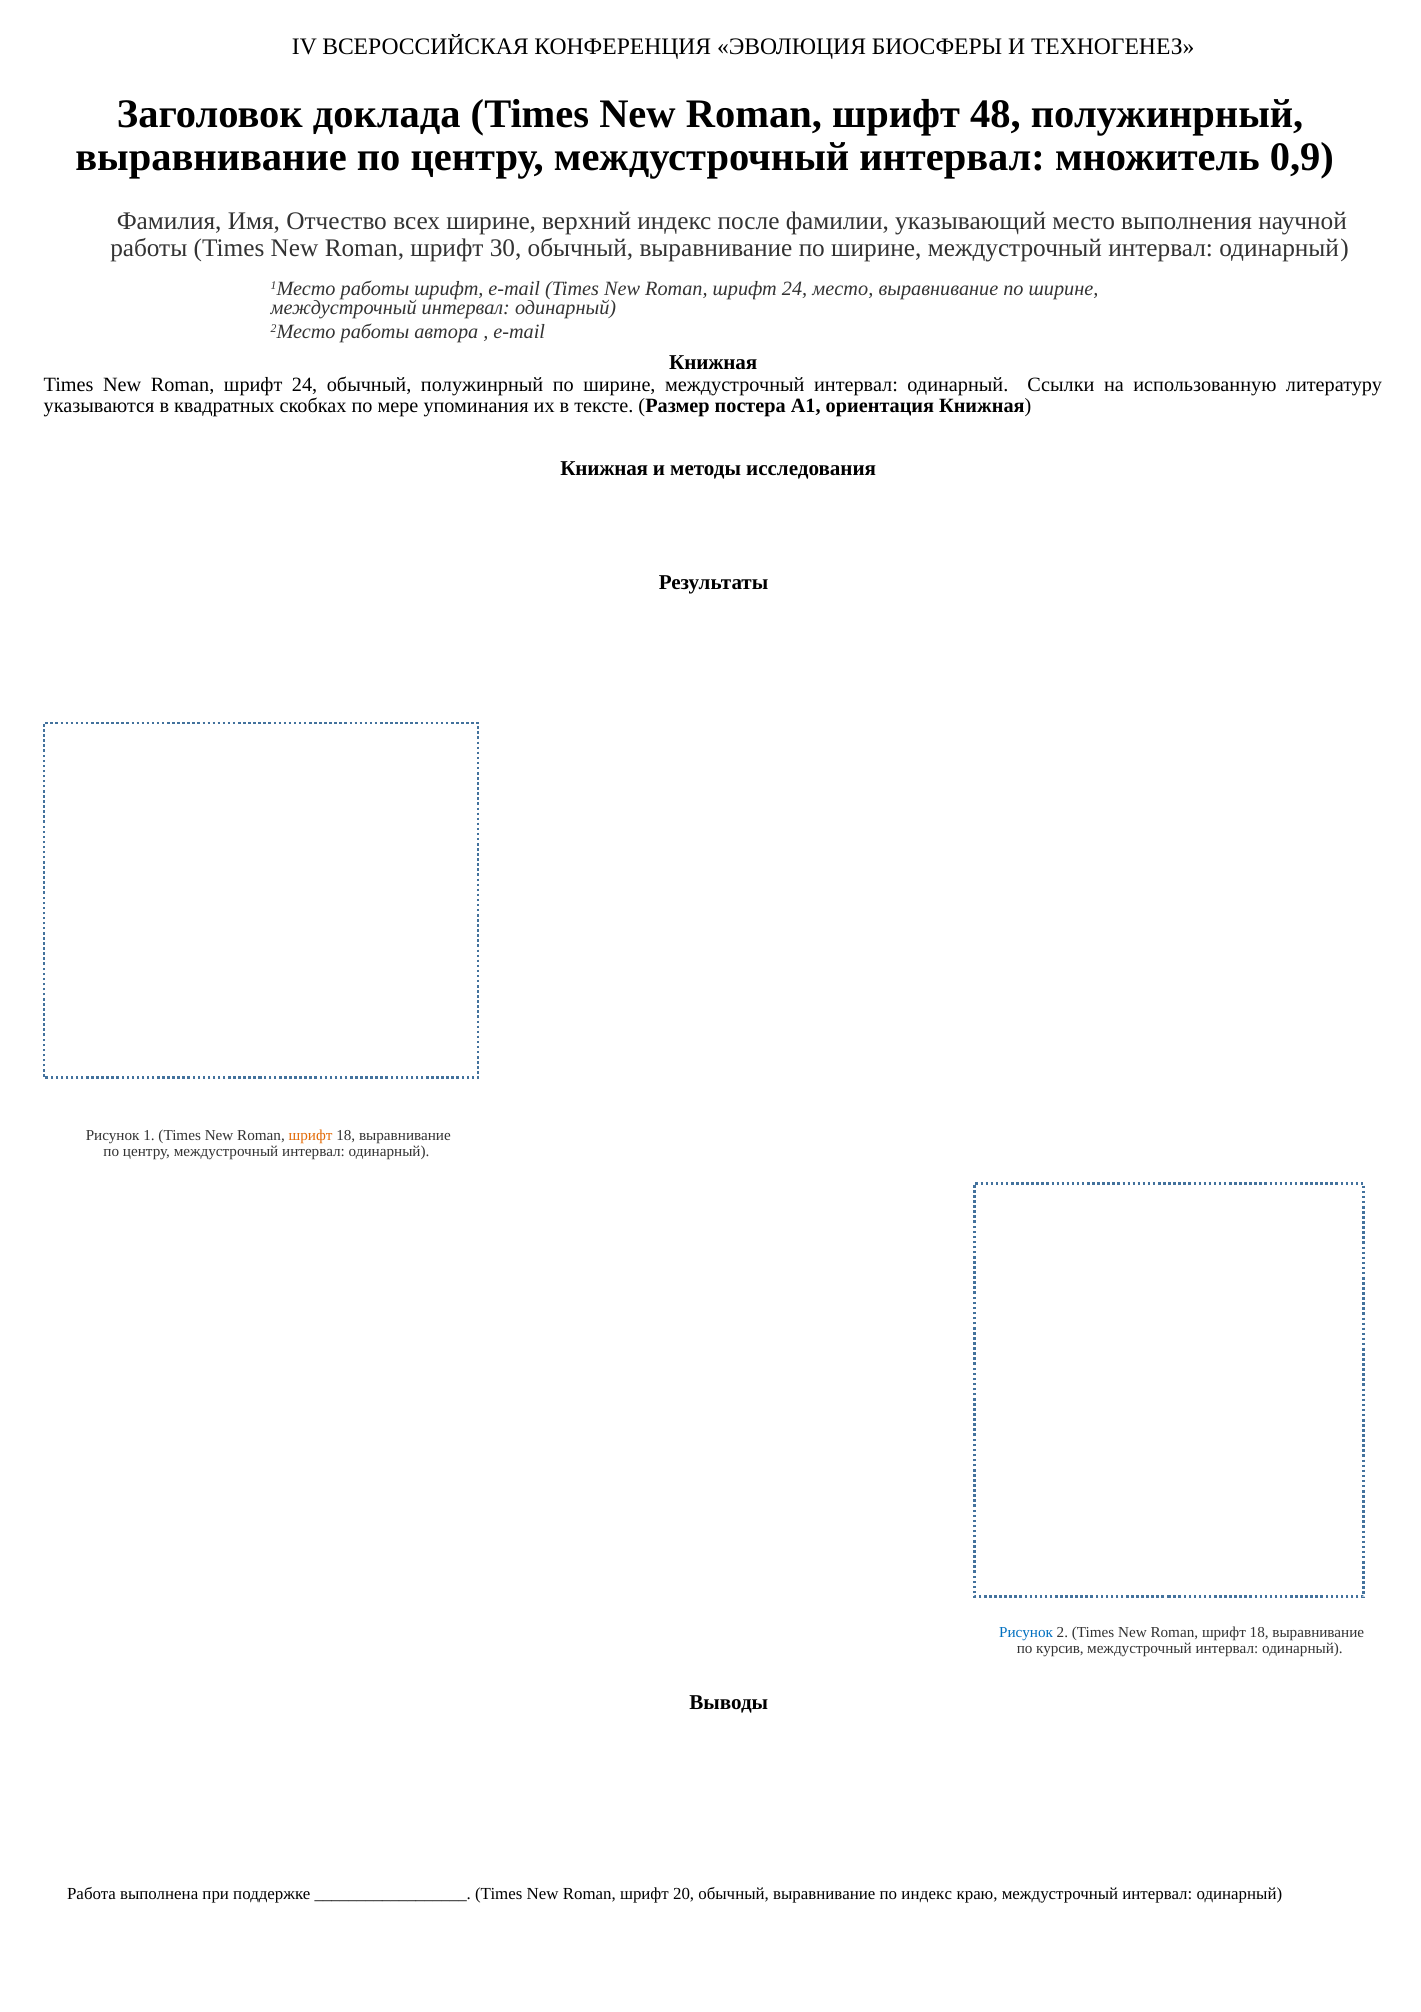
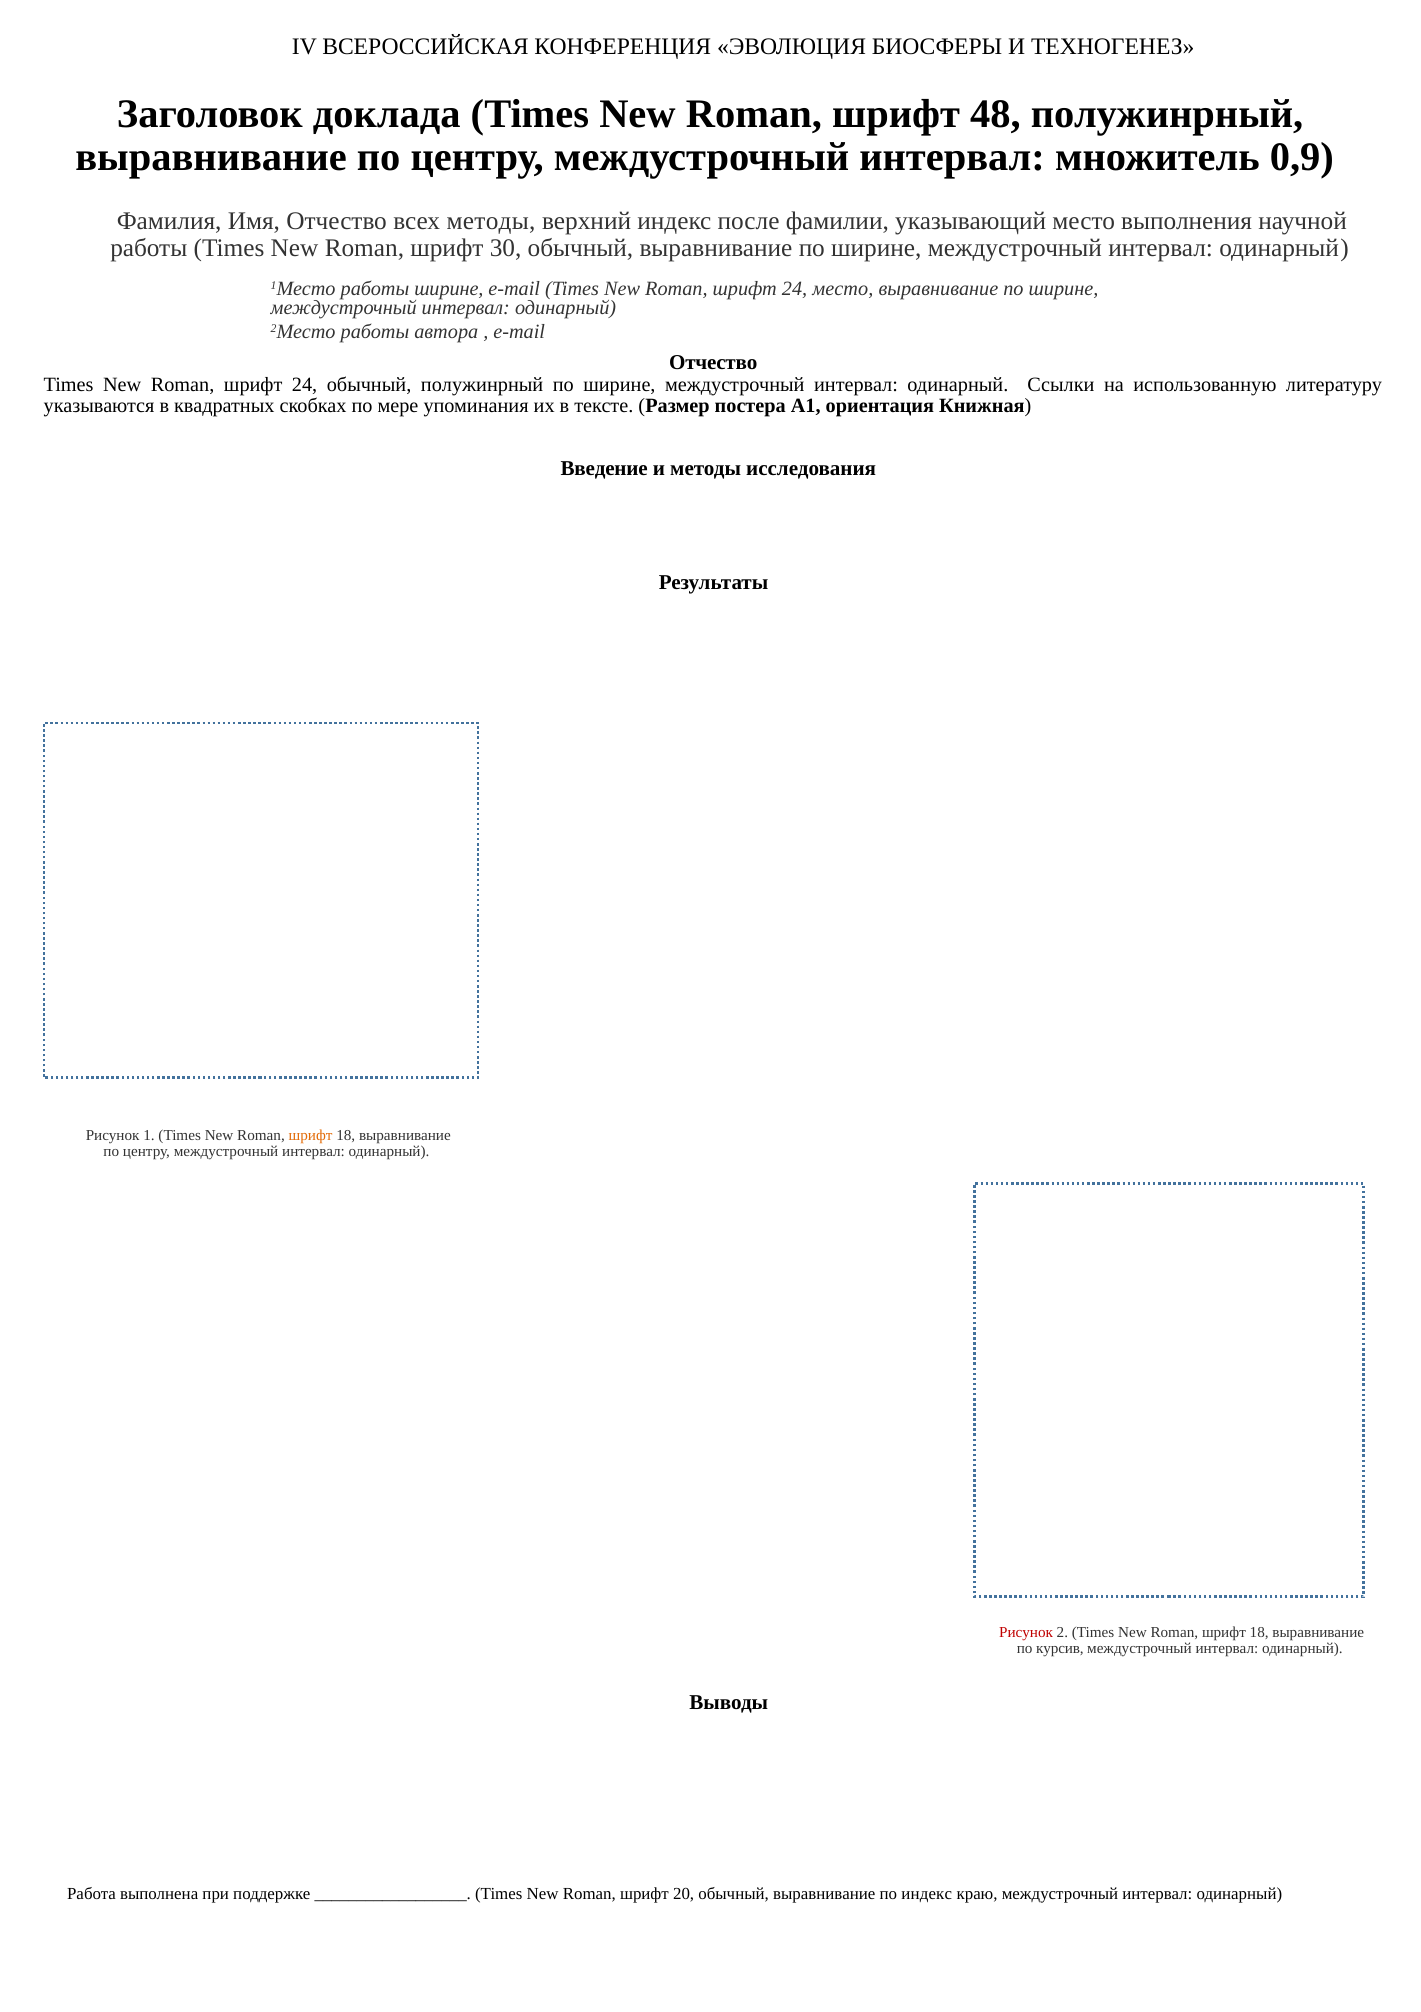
всех ширине: ширине -> методы (491, 221)
работы шрифт: шрифт -> ширине (449, 289)
Книжная: Книжная -> Отчество (713, 362)
Книжная: Книжная -> Введение (604, 468)
Рисунок colour: blue -> red (1026, 1632)
